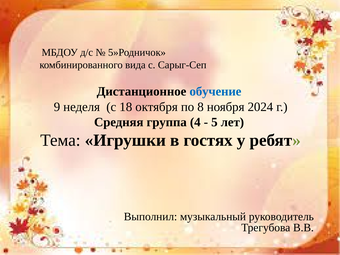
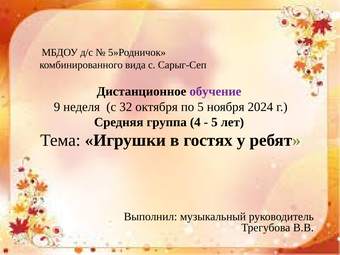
обучение colour: blue -> purple (215, 91)
18: 18 -> 32 (126, 107)
по 8: 8 -> 5 (201, 107)
